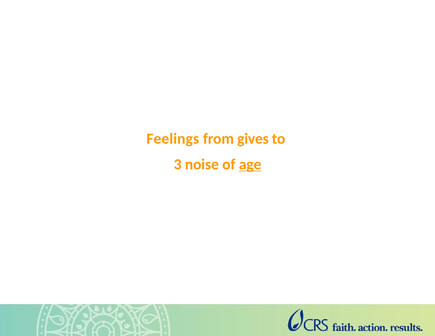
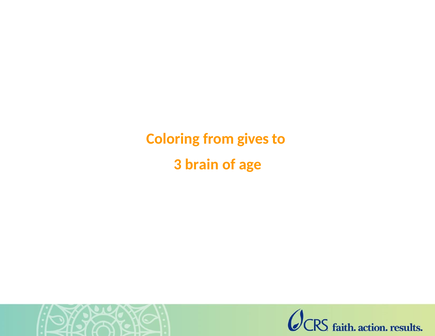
Feelings: Feelings -> Coloring (173, 139)
noise: noise -> brain (202, 164)
age underline: present -> none (250, 164)
